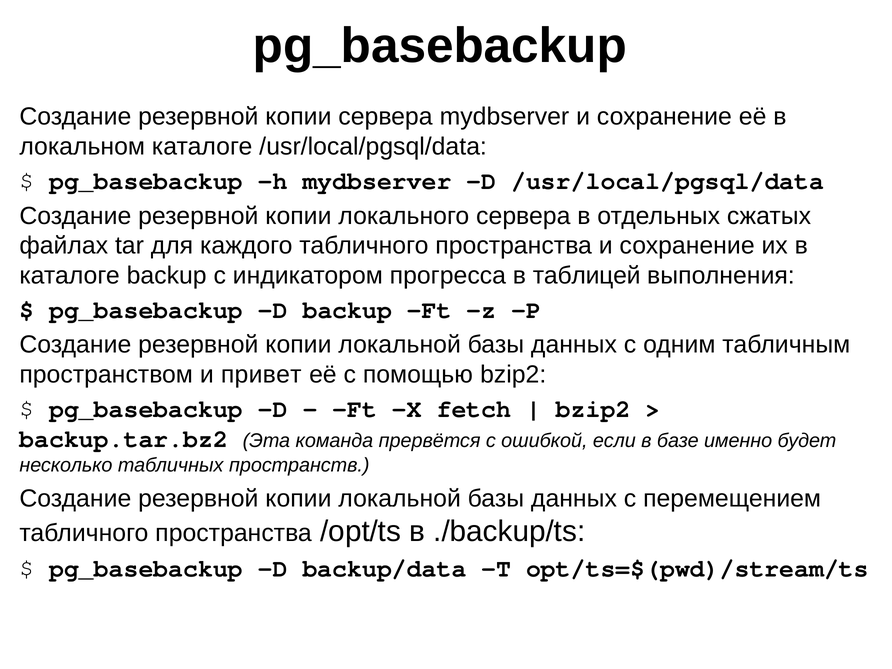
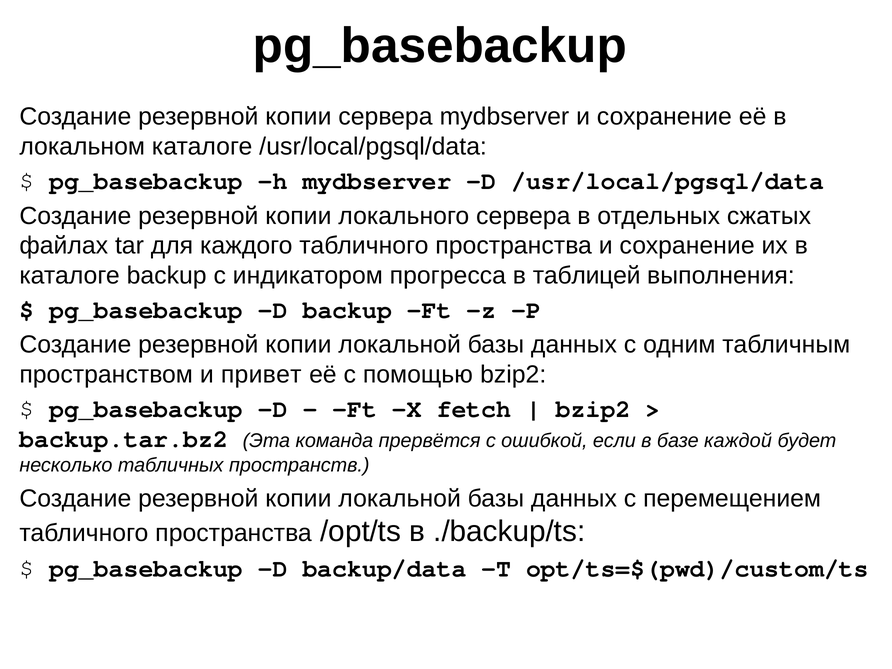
именно: именно -> каждой (738, 441)
opt/ts=$(pwd)/stream/ts: opt/ts=$(pwd)/stream/ts -> opt/ts=$(pwd)/custom/ts (697, 569)
